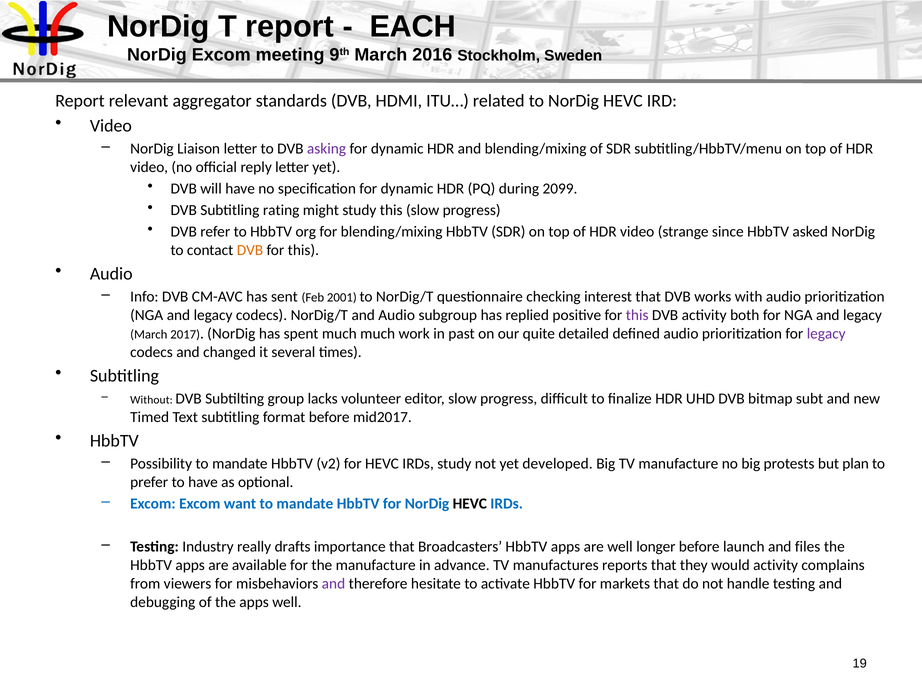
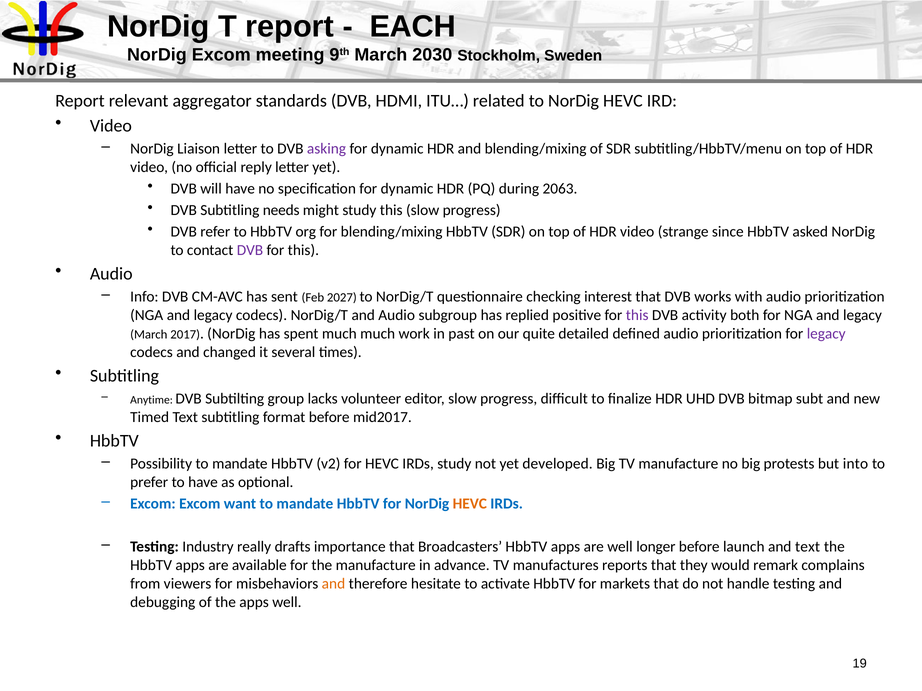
2016: 2016 -> 2030 (432, 55)
2099: 2099 -> 2063 (560, 189)
rating: rating -> needs (281, 210)
DVB colour: orange -> purple (250, 250)
2001: 2001 -> 2027 (342, 298)
Without: Without -> Anytime (152, 400)
plan: plan -> into (855, 464)
HEVC colour: black -> orange (470, 504)
and files: files -> text (808, 547)
would activity: activity -> remark (776, 566)
and colour: purple -> orange (334, 584)
